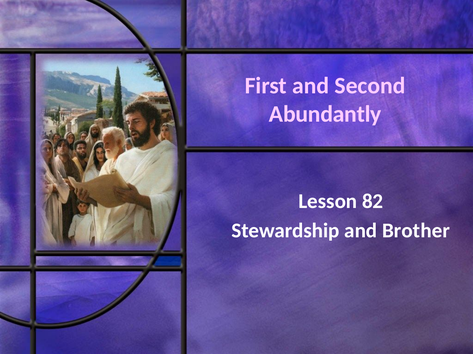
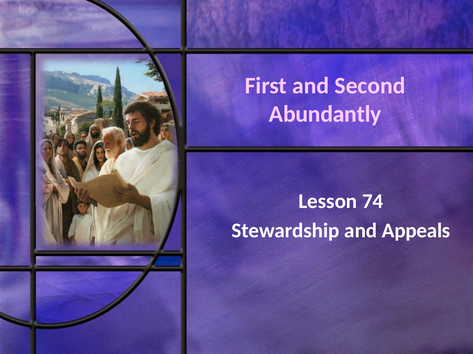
82: 82 -> 74 (373, 202)
Brother: Brother -> Appeals (416, 231)
